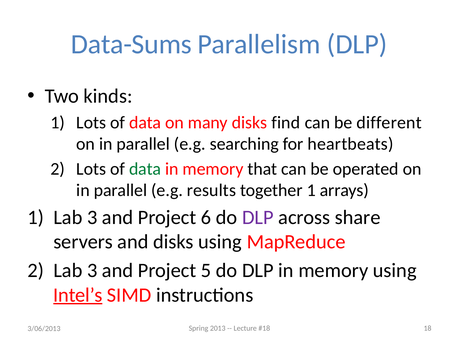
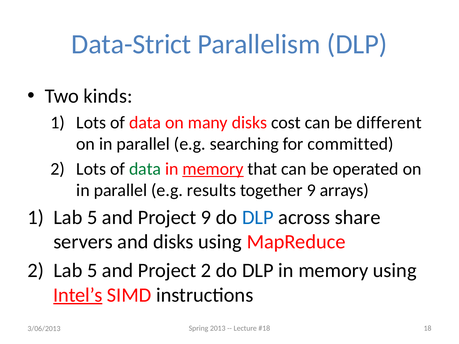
Data-Sums: Data-Sums -> Data-Strict (131, 44)
find: find -> cost (286, 123)
heartbeats: heartbeats -> committed (351, 144)
memory underline: none -> present (213, 169)
together 1: 1 -> 9 (311, 190)
3: 3 -> 5 (92, 218)
Project 6: 6 -> 9 (206, 218)
DLP colour: purple -> blue (258, 218)
2 Lab 3: 3 -> 5 (92, 271)
Project 5: 5 -> 2 (206, 271)
